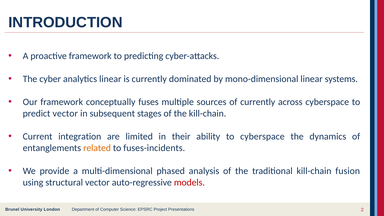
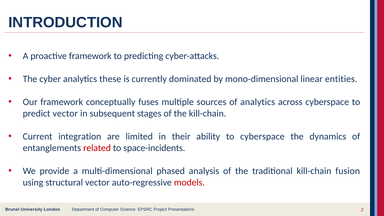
analytics linear: linear -> these (110, 79)
systems: systems -> entities (341, 79)
of currently: currently -> analytics (258, 102)
related colour: orange -> red (97, 148)
fuses-incidents: fuses-incidents -> space-incidents (154, 148)
